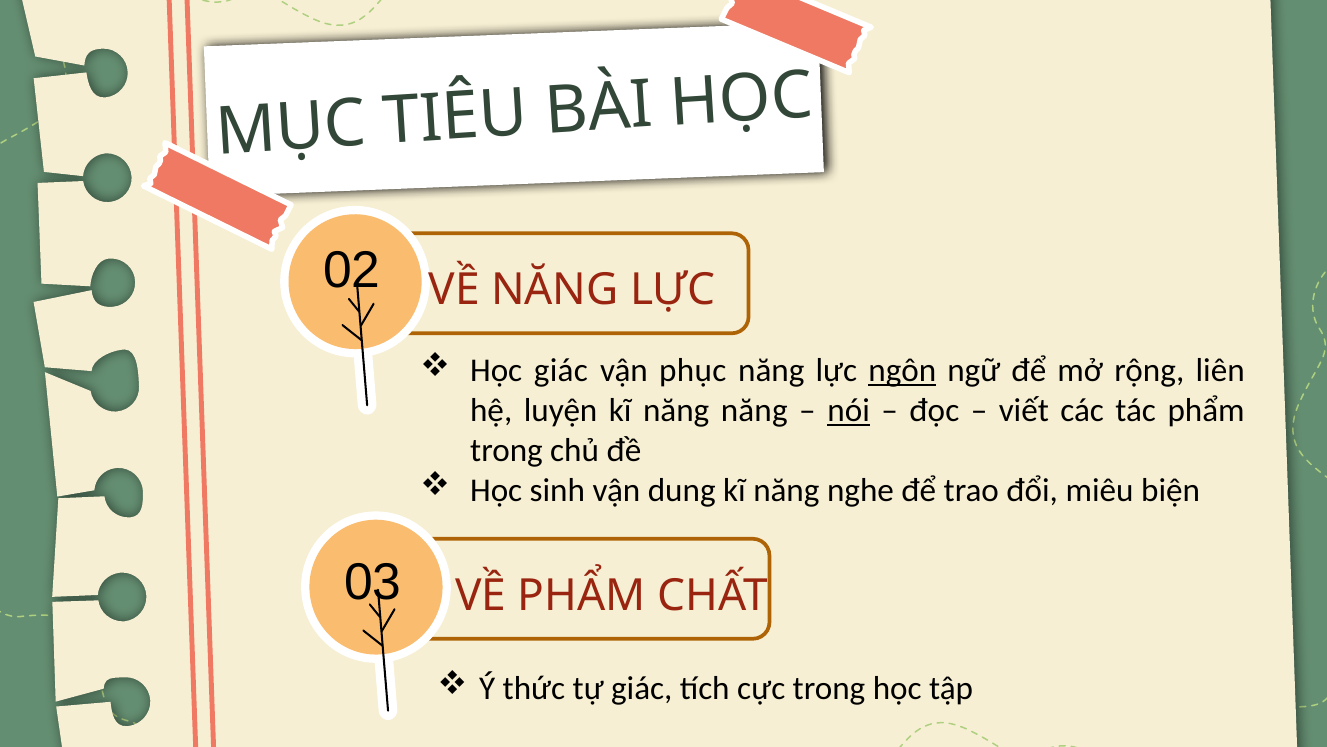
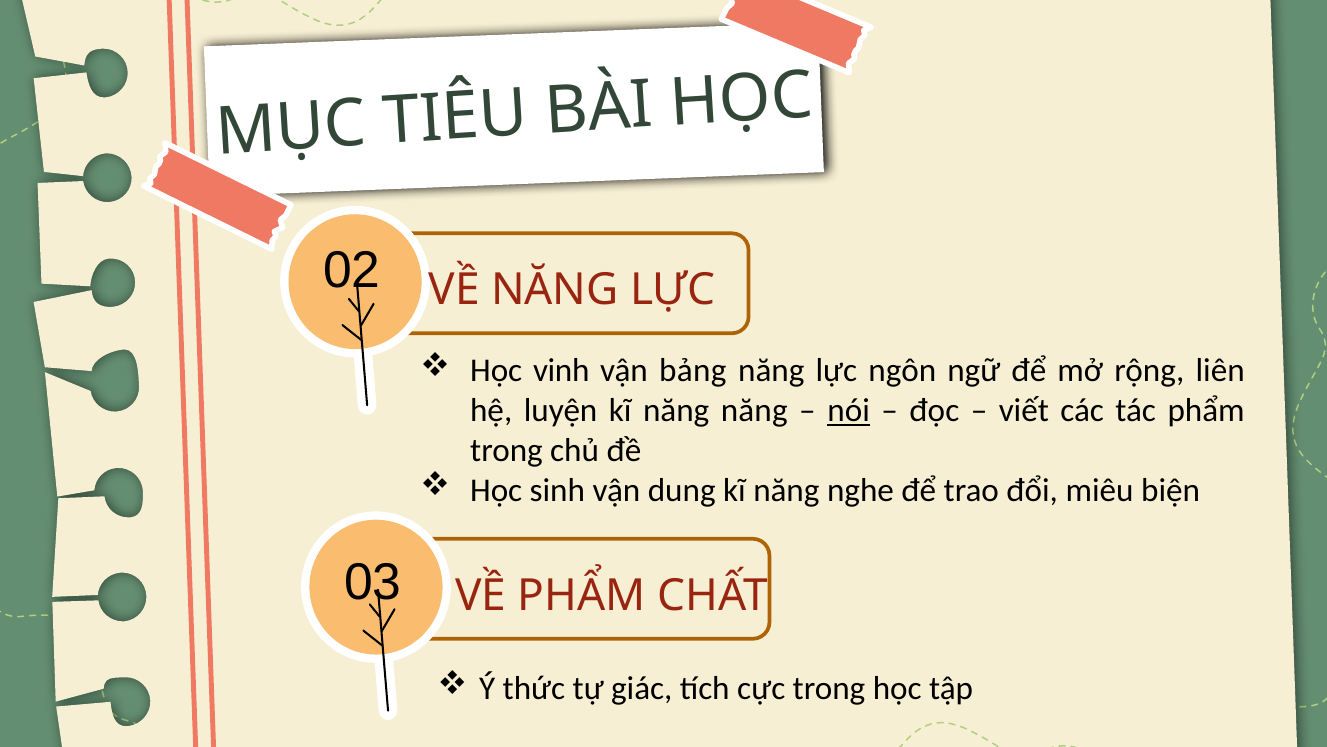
Học giác: giác -> vinh (561, 370)
phục: phục -> bảng (693, 370)
ngôn underline: present -> none (902, 370)
